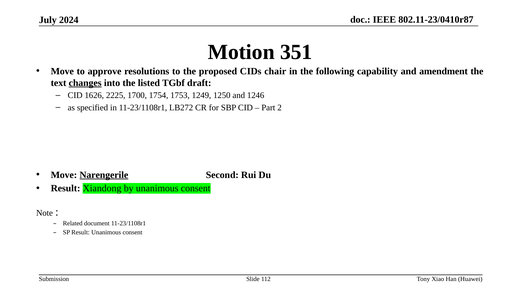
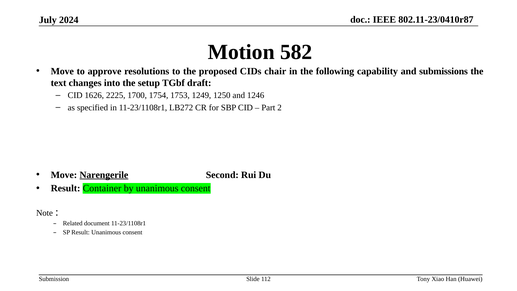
351: 351 -> 582 (296, 52)
amendment: amendment -> submissions (444, 71)
changes underline: present -> none (85, 83)
listed: listed -> setup (149, 83)
Xiandong: Xiandong -> Container (102, 188)
